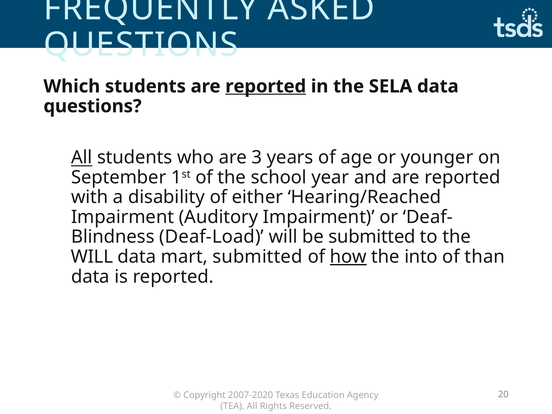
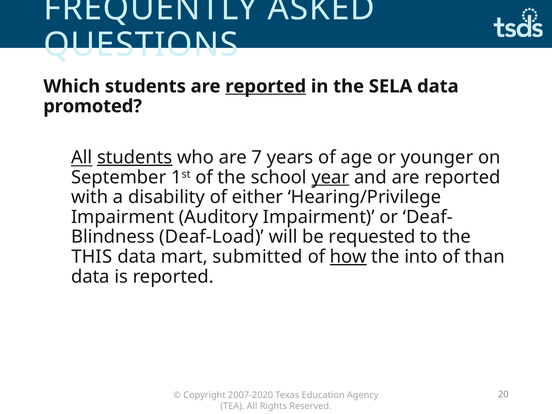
questions: questions -> promoted (93, 106)
students underline: none -> present (135, 157)
3: 3 -> 7 (257, 157)
year underline: none -> present (330, 177)
Hearing/Reached: Hearing/Reached -> Hearing/Privilege (364, 197)
be submitted: submitted -> requested (372, 237)
WILL: WILL -> THIS (92, 257)
